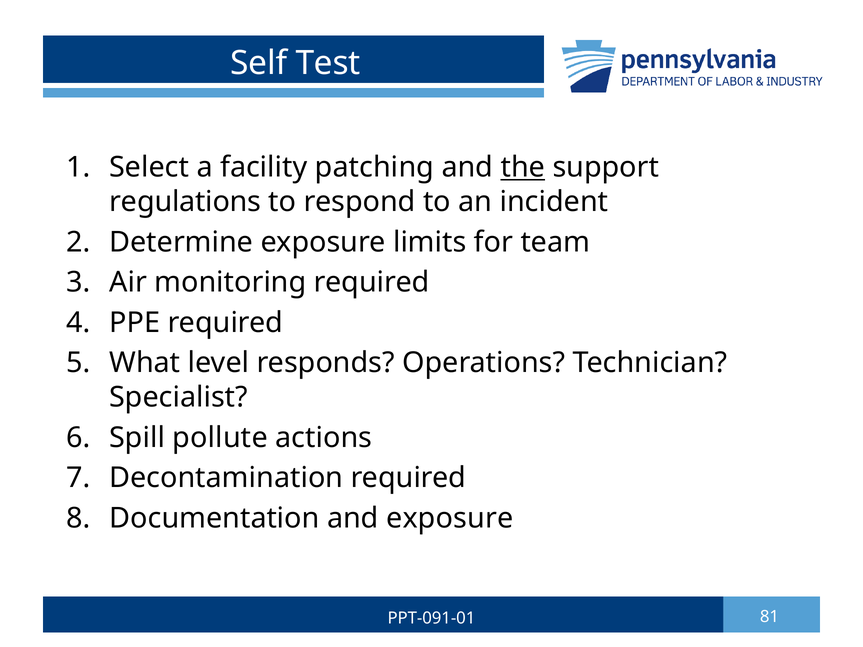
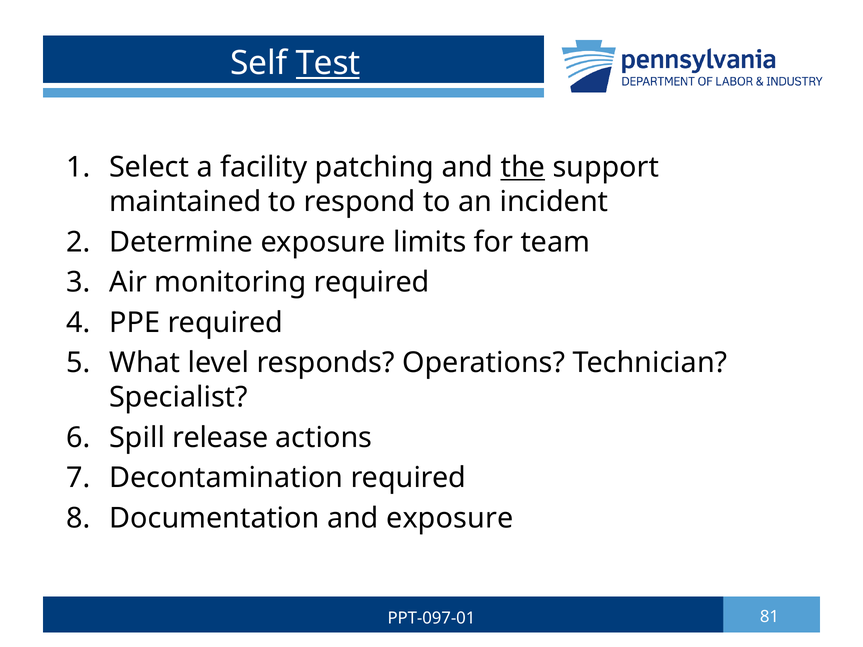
Test underline: none -> present (328, 63)
regulations: regulations -> maintained (185, 202)
pollute: pollute -> release (220, 438)
PPT-091-01: PPT-091-01 -> PPT-097-01 (431, 618)
